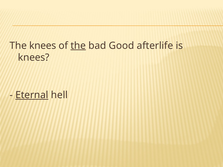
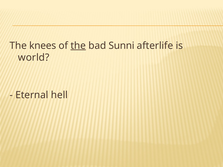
Good: Good -> Sunni (122, 46)
knees: knees -> world (34, 58)
Eternal underline: present -> none (32, 95)
